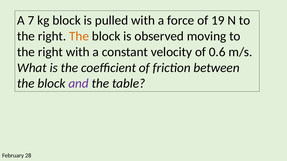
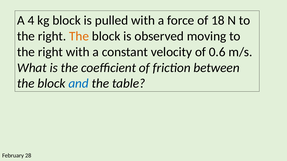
7: 7 -> 4 (31, 21)
19: 19 -> 18 (218, 21)
and colour: purple -> blue (79, 84)
